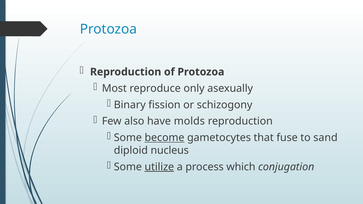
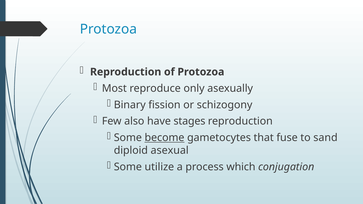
molds: molds -> stages (189, 121)
nucleus: nucleus -> asexual (170, 150)
utilize underline: present -> none (159, 167)
